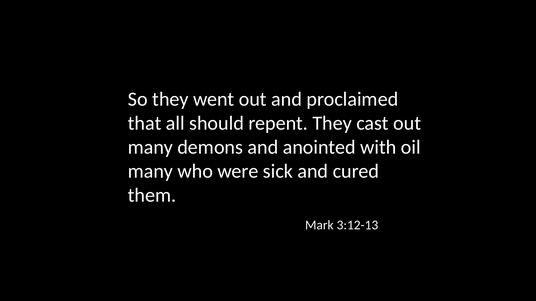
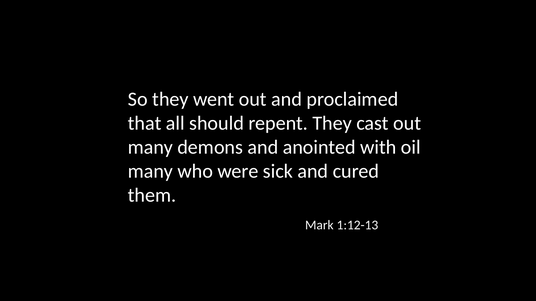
3:12-13: 3:12-13 -> 1:12-13 (357, 225)
